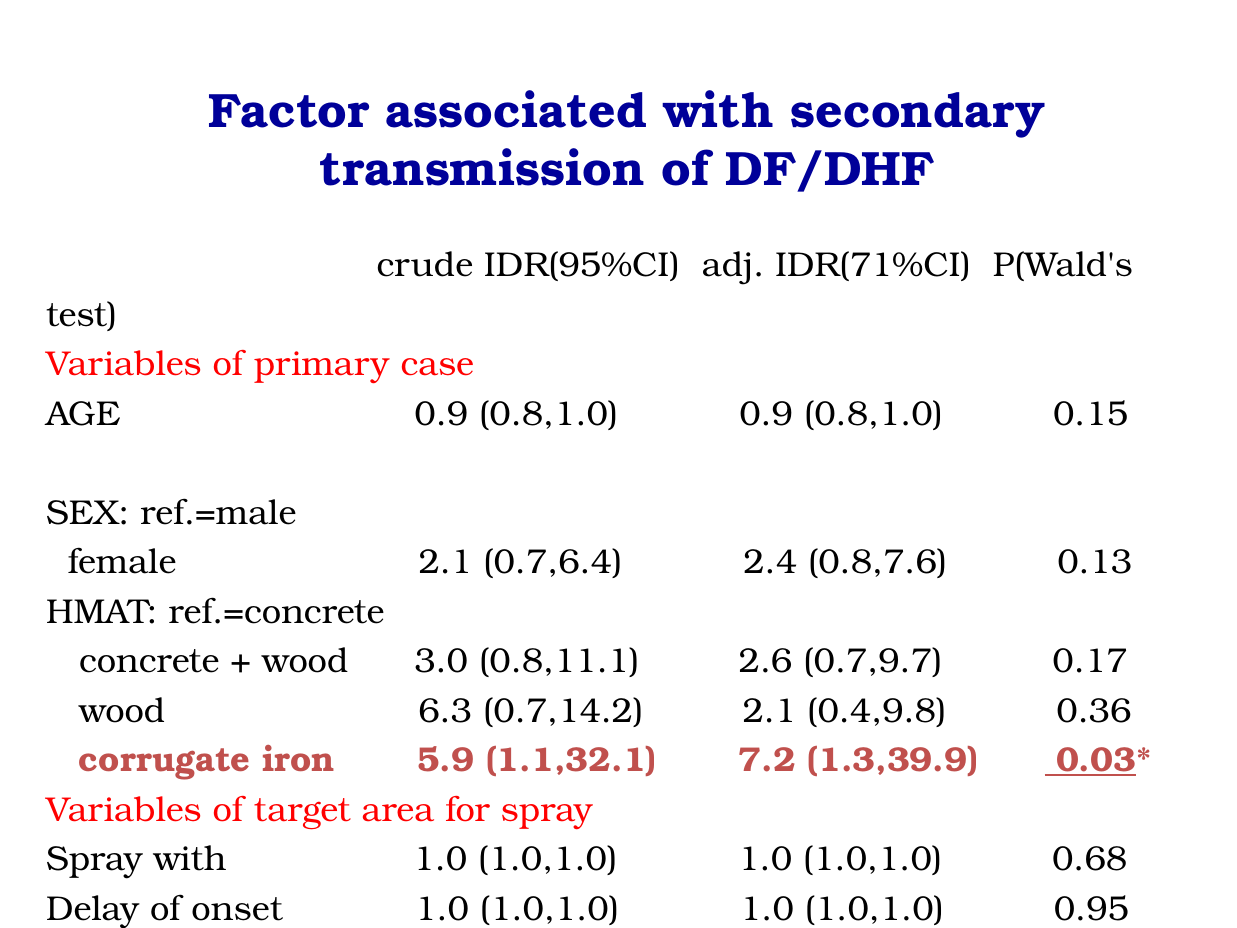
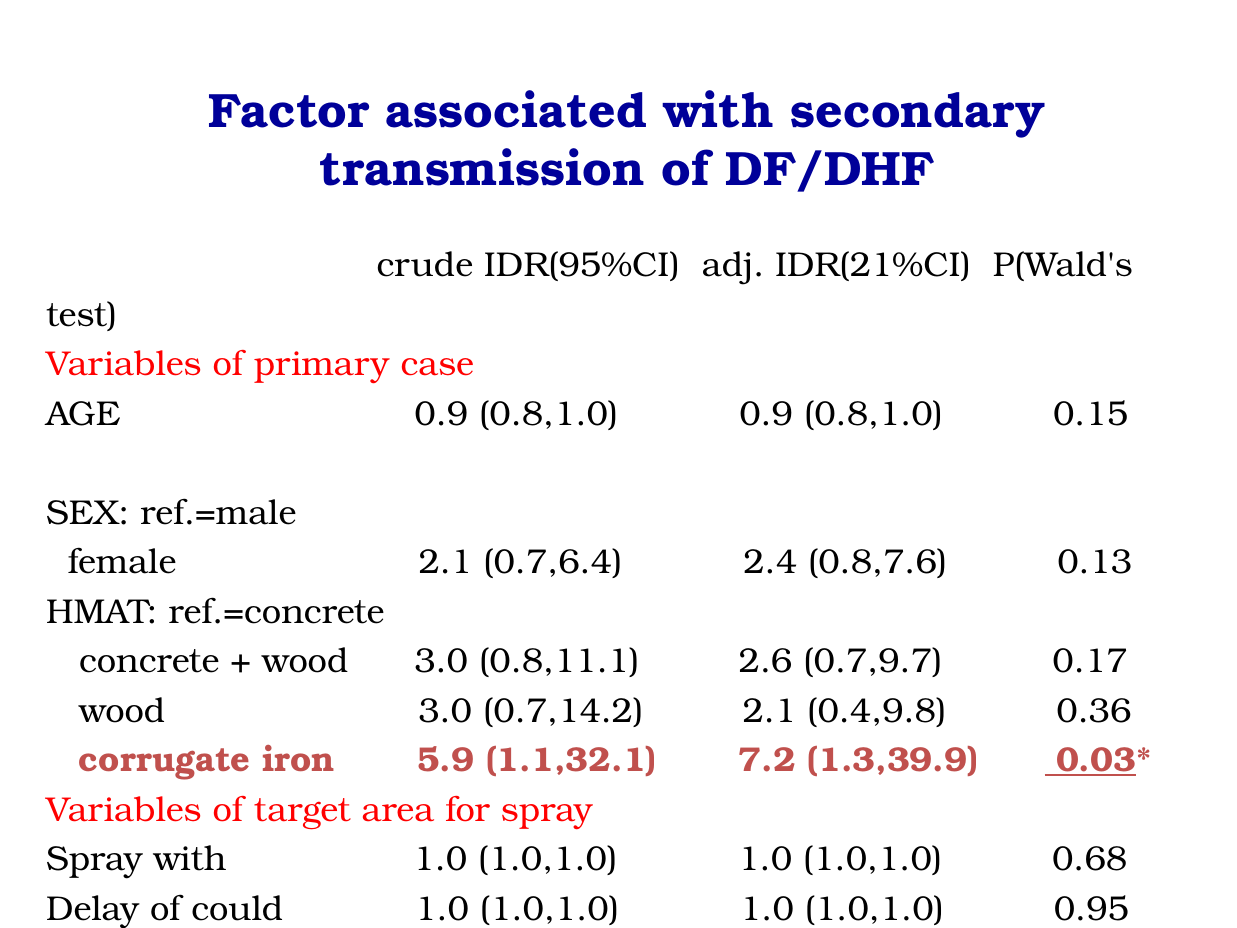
IDR(71%CI: IDR(71%CI -> IDR(21%CI (873, 265)
6.3: 6.3 -> 3.0 (445, 711)
onset: onset -> could (237, 909)
